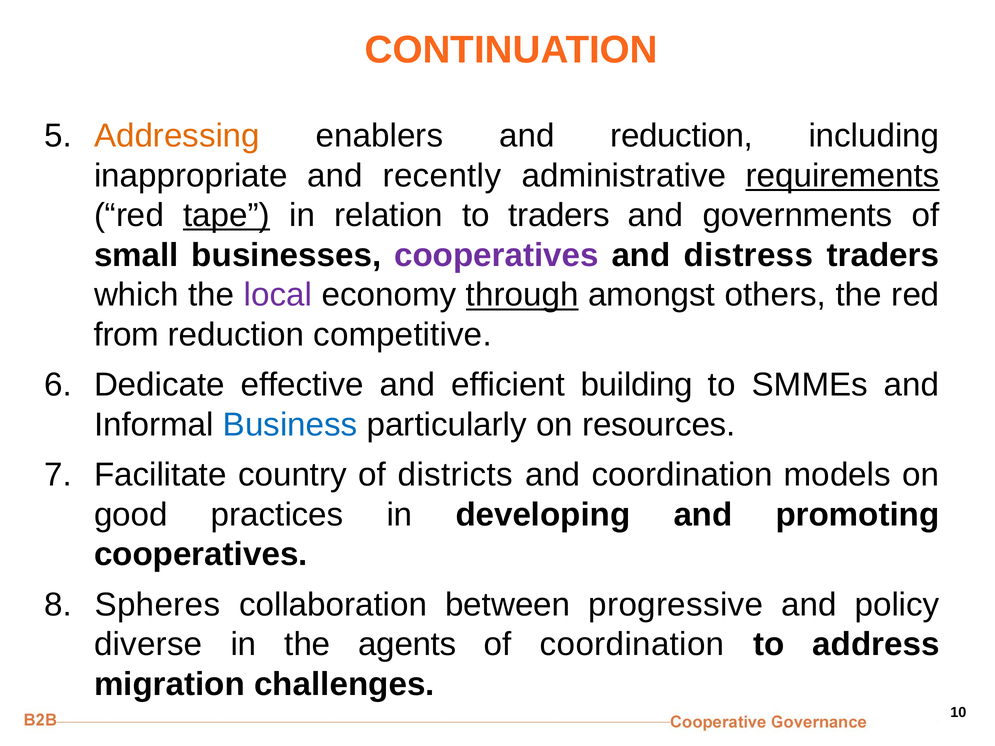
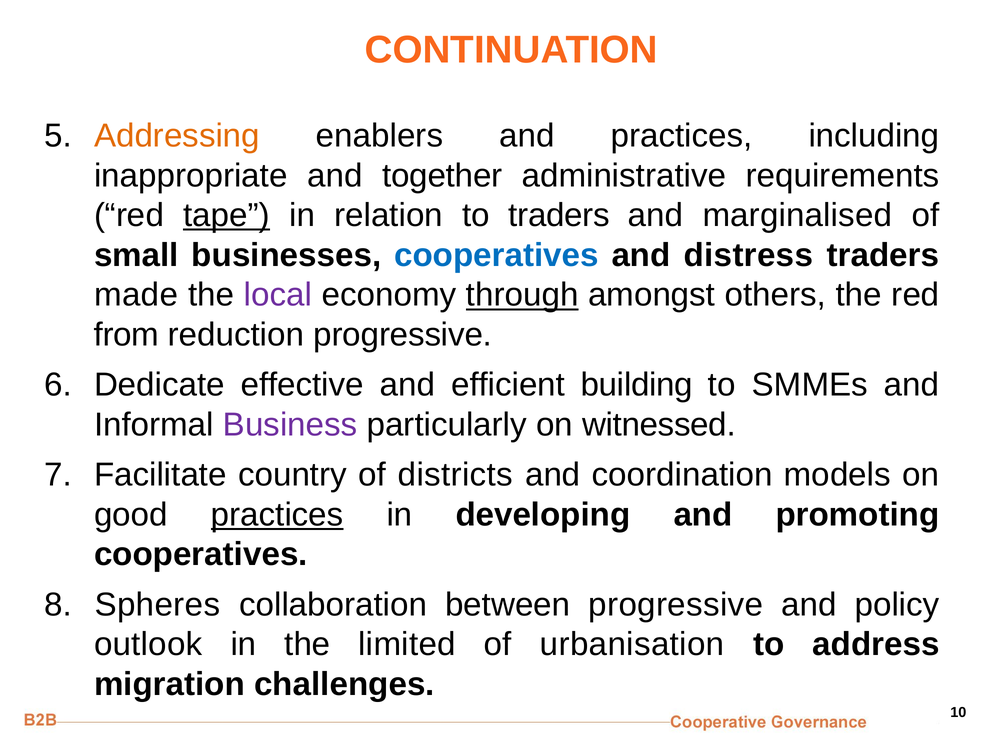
and reduction: reduction -> practices (682, 136)
recently: recently -> together (442, 176)
requirements underline: present -> none (842, 176)
governments: governments -> marginalised (797, 216)
cooperatives colour: purple -> blue (496, 255)
which: which -> made (136, 295)
reduction competitive: competitive -> progressive (403, 335)
Business colour: blue -> purple (290, 425)
resources: resources -> witnessed (659, 425)
practices underline: none -> present (277, 515)
diverse: diverse -> outlook (148, 645)
agents: agents -> limited (407, 645)
of coordination: coordination -> urbanisation (632, 645)
